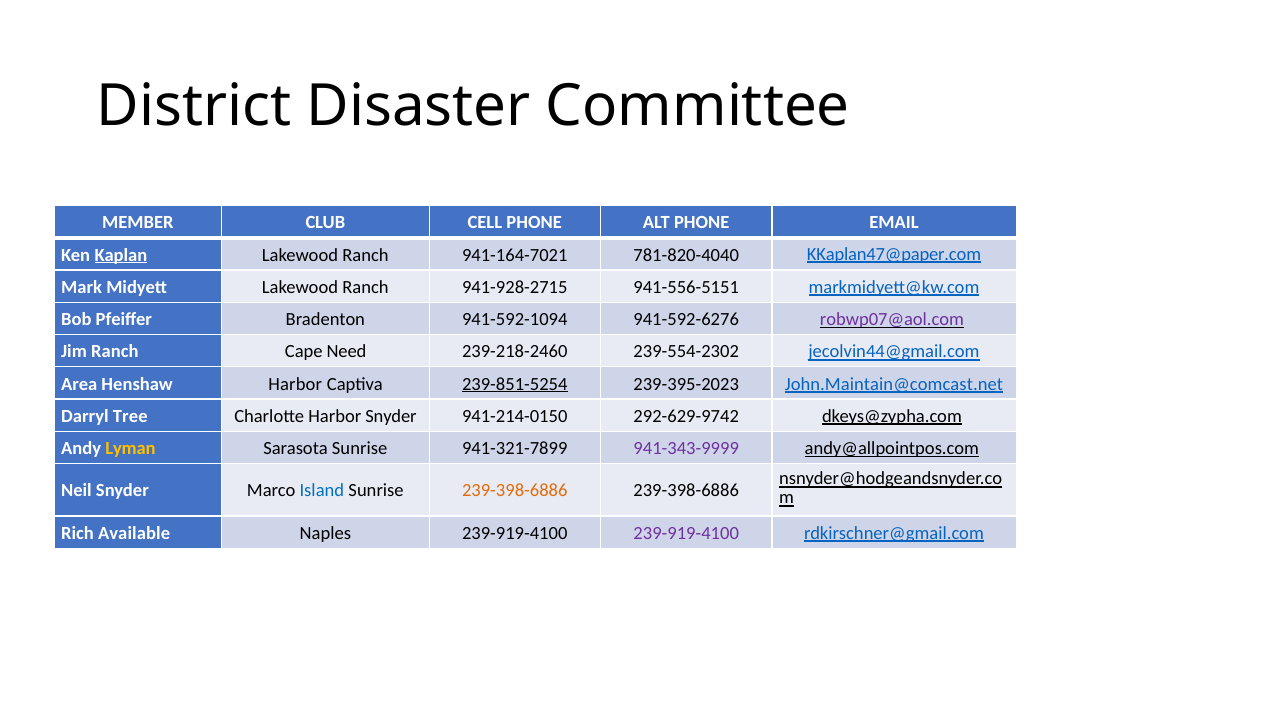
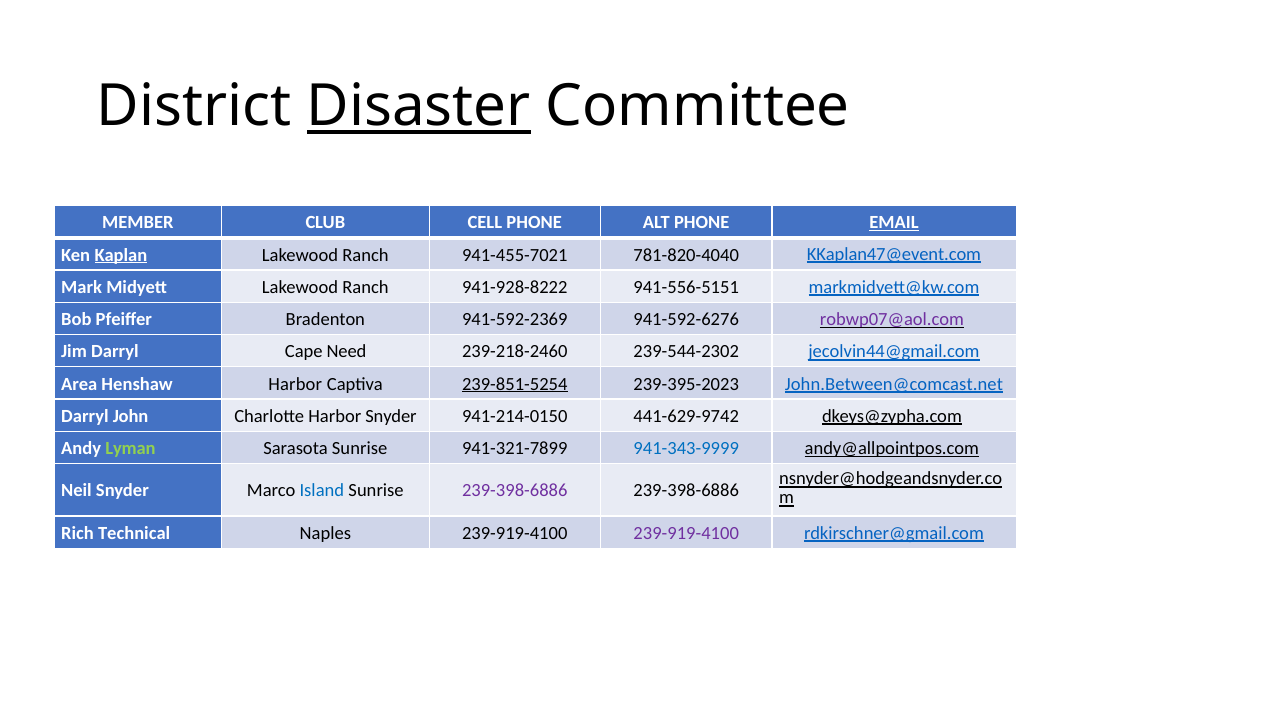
Disaster underline: none -> present (419, 107)
EMAIL underline: none -> present (894, 223)
941-164-7021: 941-164-7021 -> 941-455-7021 (515, 255)
KKaplan47@paper.com: KKaplan47@paper.com -> KKaplan47@event.com (894, 254)
941-928-2715: 941-928-2715 -> 941-928-8222 (515, 287)
941-592-1094: 941-592-1094 -> 941-592-2369 (515, 320)
Jim Ranch: Ranch -> Darryl (115, 352)
239-554-2302: 239-554-2302 -> 239-544-2302 (686, 352)
John.Maintain@comcast.net: John.Maintain@comcast.net -> John.Between@comcast.net (894, 384)
Tree: Tree -> John (130, 416)
292-629-9742: 292-629-9742 -> 441-629-9742 (686, 416)
Lyman colour: yellow -> light green (130, 449)
941-343-9999 colour: purple -> blue (686, 449)
239-398-6886 colour: orange -> purple (515, 491)
Available: Available -> Technical (134, 533)
